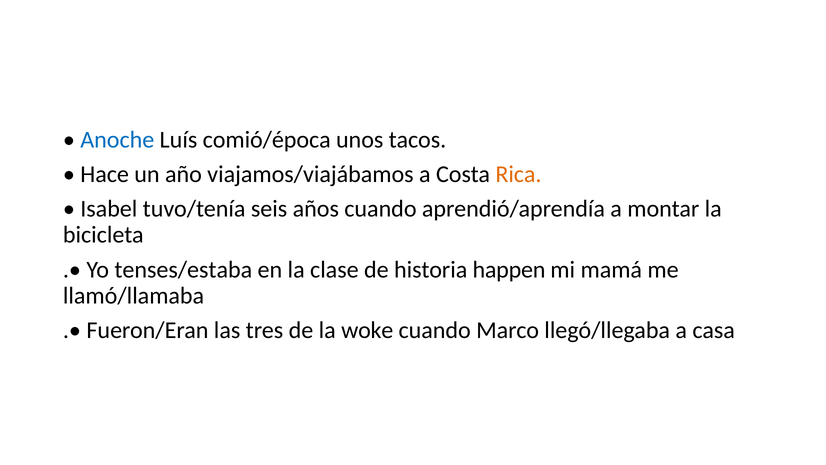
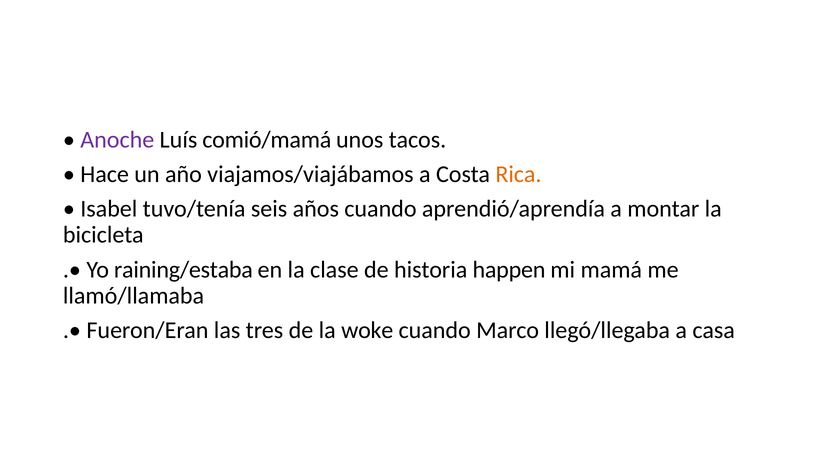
Anoche colour: blue -> purple (117, 140)
comió/época: comió/época -> comió/mamá (267, 140)
tenses/estaba: tenses/estaba -> raining/estaba (183, 269)
